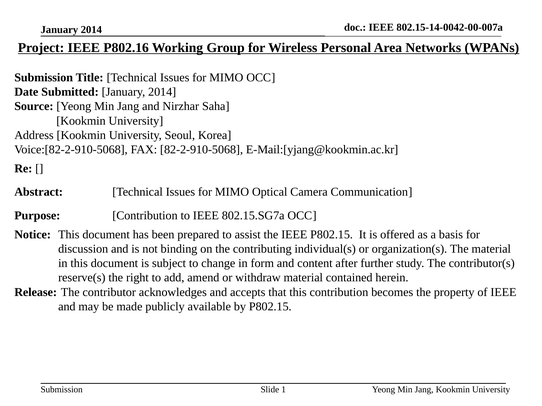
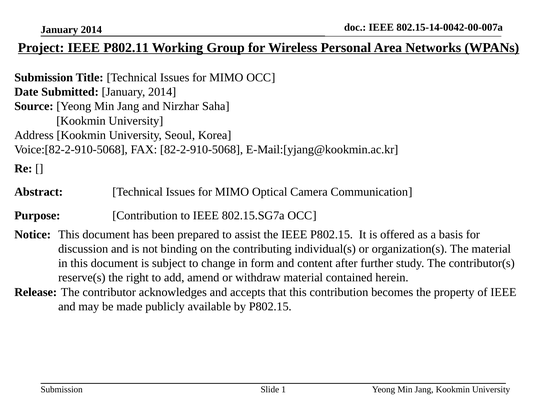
P802.16: P802.16 -> P802.11 (126, 48)
